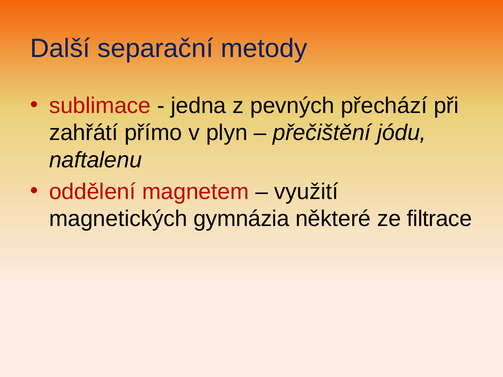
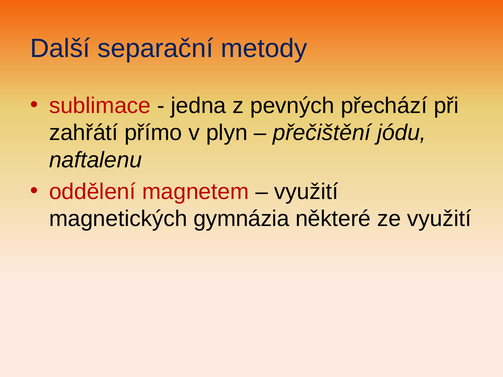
ze filtrace: filtrace -> využití (439, 219)
